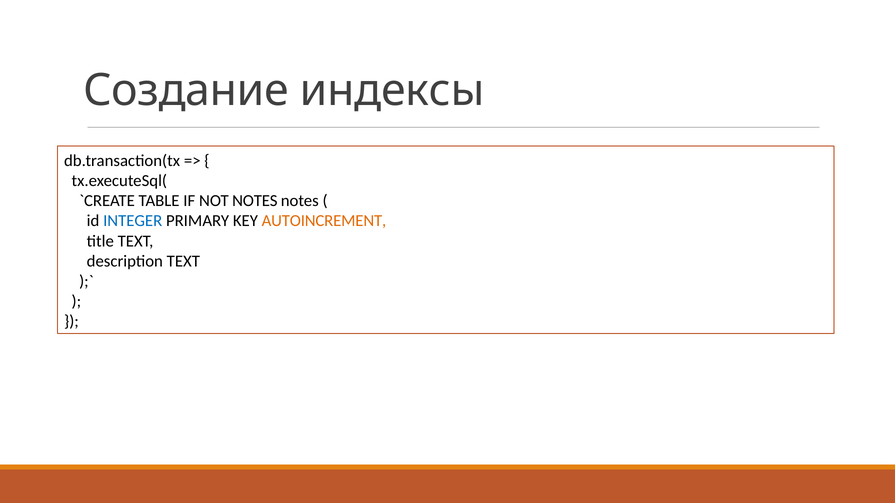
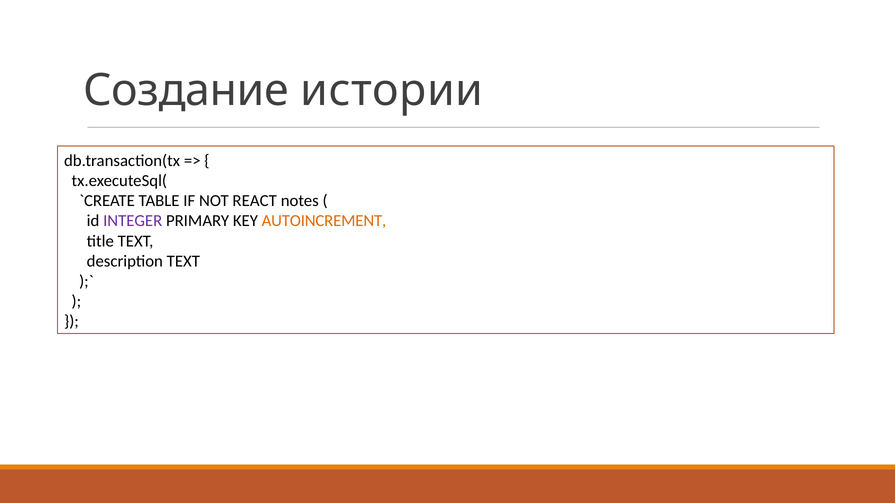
индексы: индексы -> истории (392, 91)
NOT NOTES: NOTES -> REACT (255, 201)
INTEGER colour: blue -> purple (133, 221)
